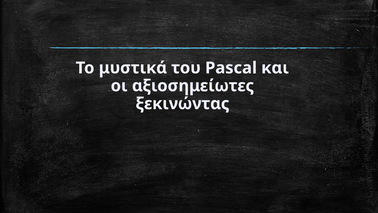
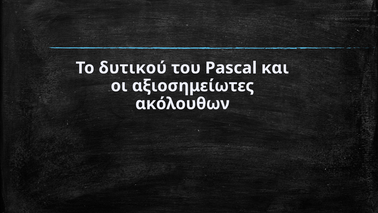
μυστικά: μυστικά -> δυτικού (133, 68)
ξεκινώντας: ξεκινώντας -> ακόλουθων (182, 104)
